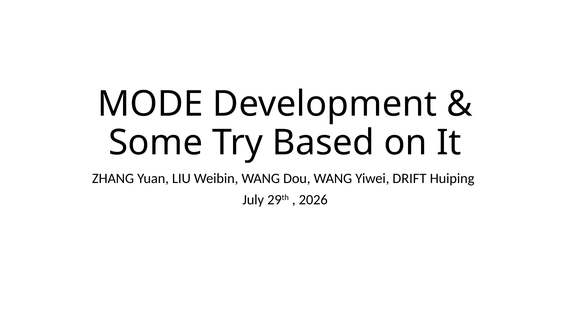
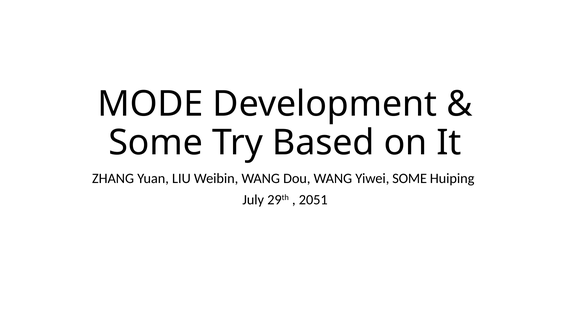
Yiwei DRIFT: DRIFT -> SOME (410, 178)
2026: 2026 -> 2051 (313, 199)
